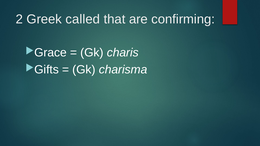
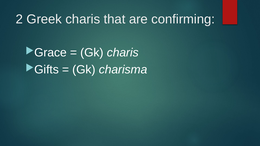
Greek called: called -> charis (83, 19)
